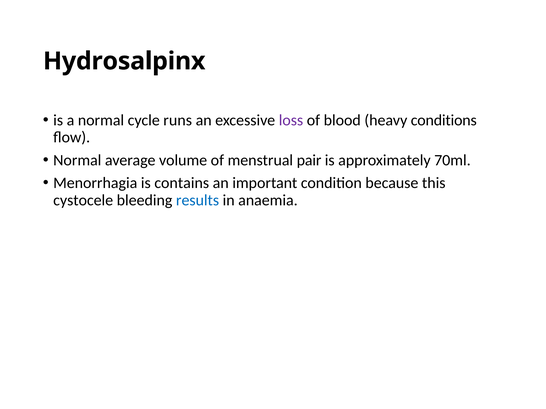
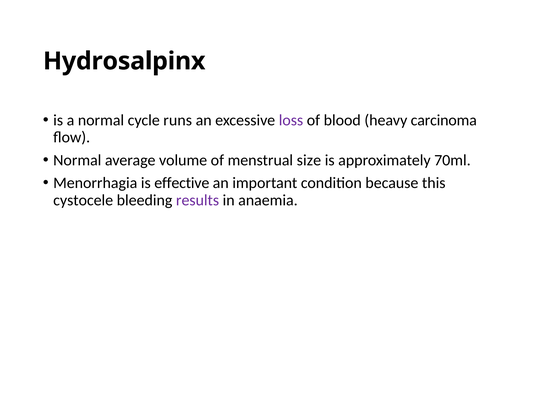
conditions: conditions -> carcinoma (444, 120)
pair: pair -> size (309, 160)
contains: contains -> effective (182, 183)
results colour: blue -> purple (198, 200)
